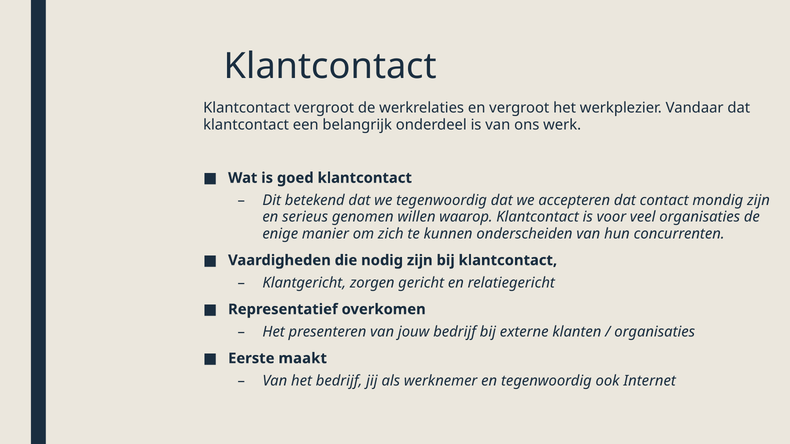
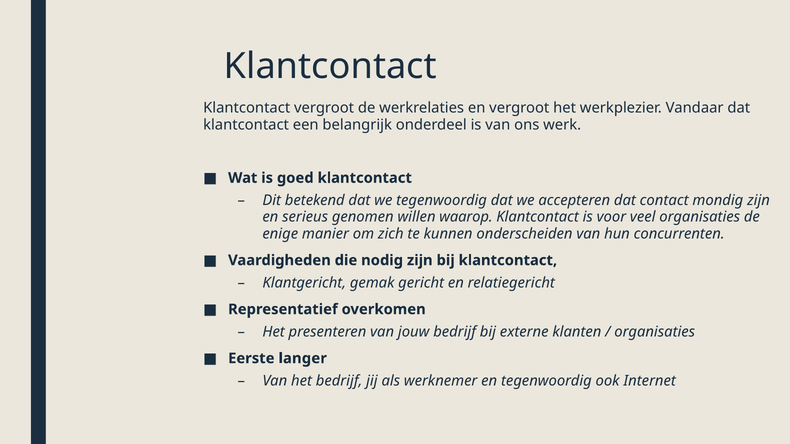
zorgen: zorgen -> gemak (372, 283)
maakt: maakt -> langer (303, 359)
